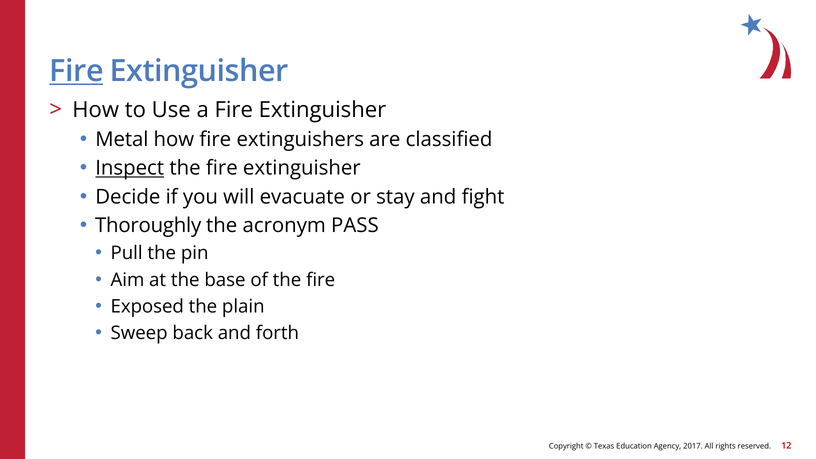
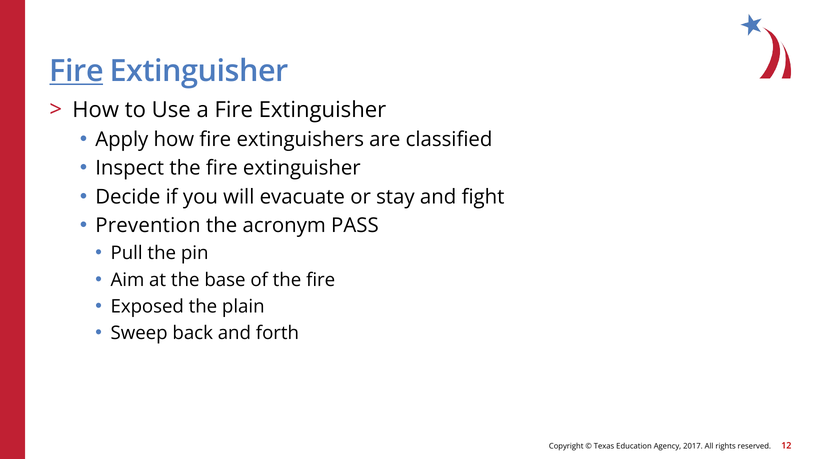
Metal: Metal -> Apply (122, 139)
Inspect underline: present -> none (130, 168)
Thoroughly: Thoroughly -> Prevention (148, 226)
